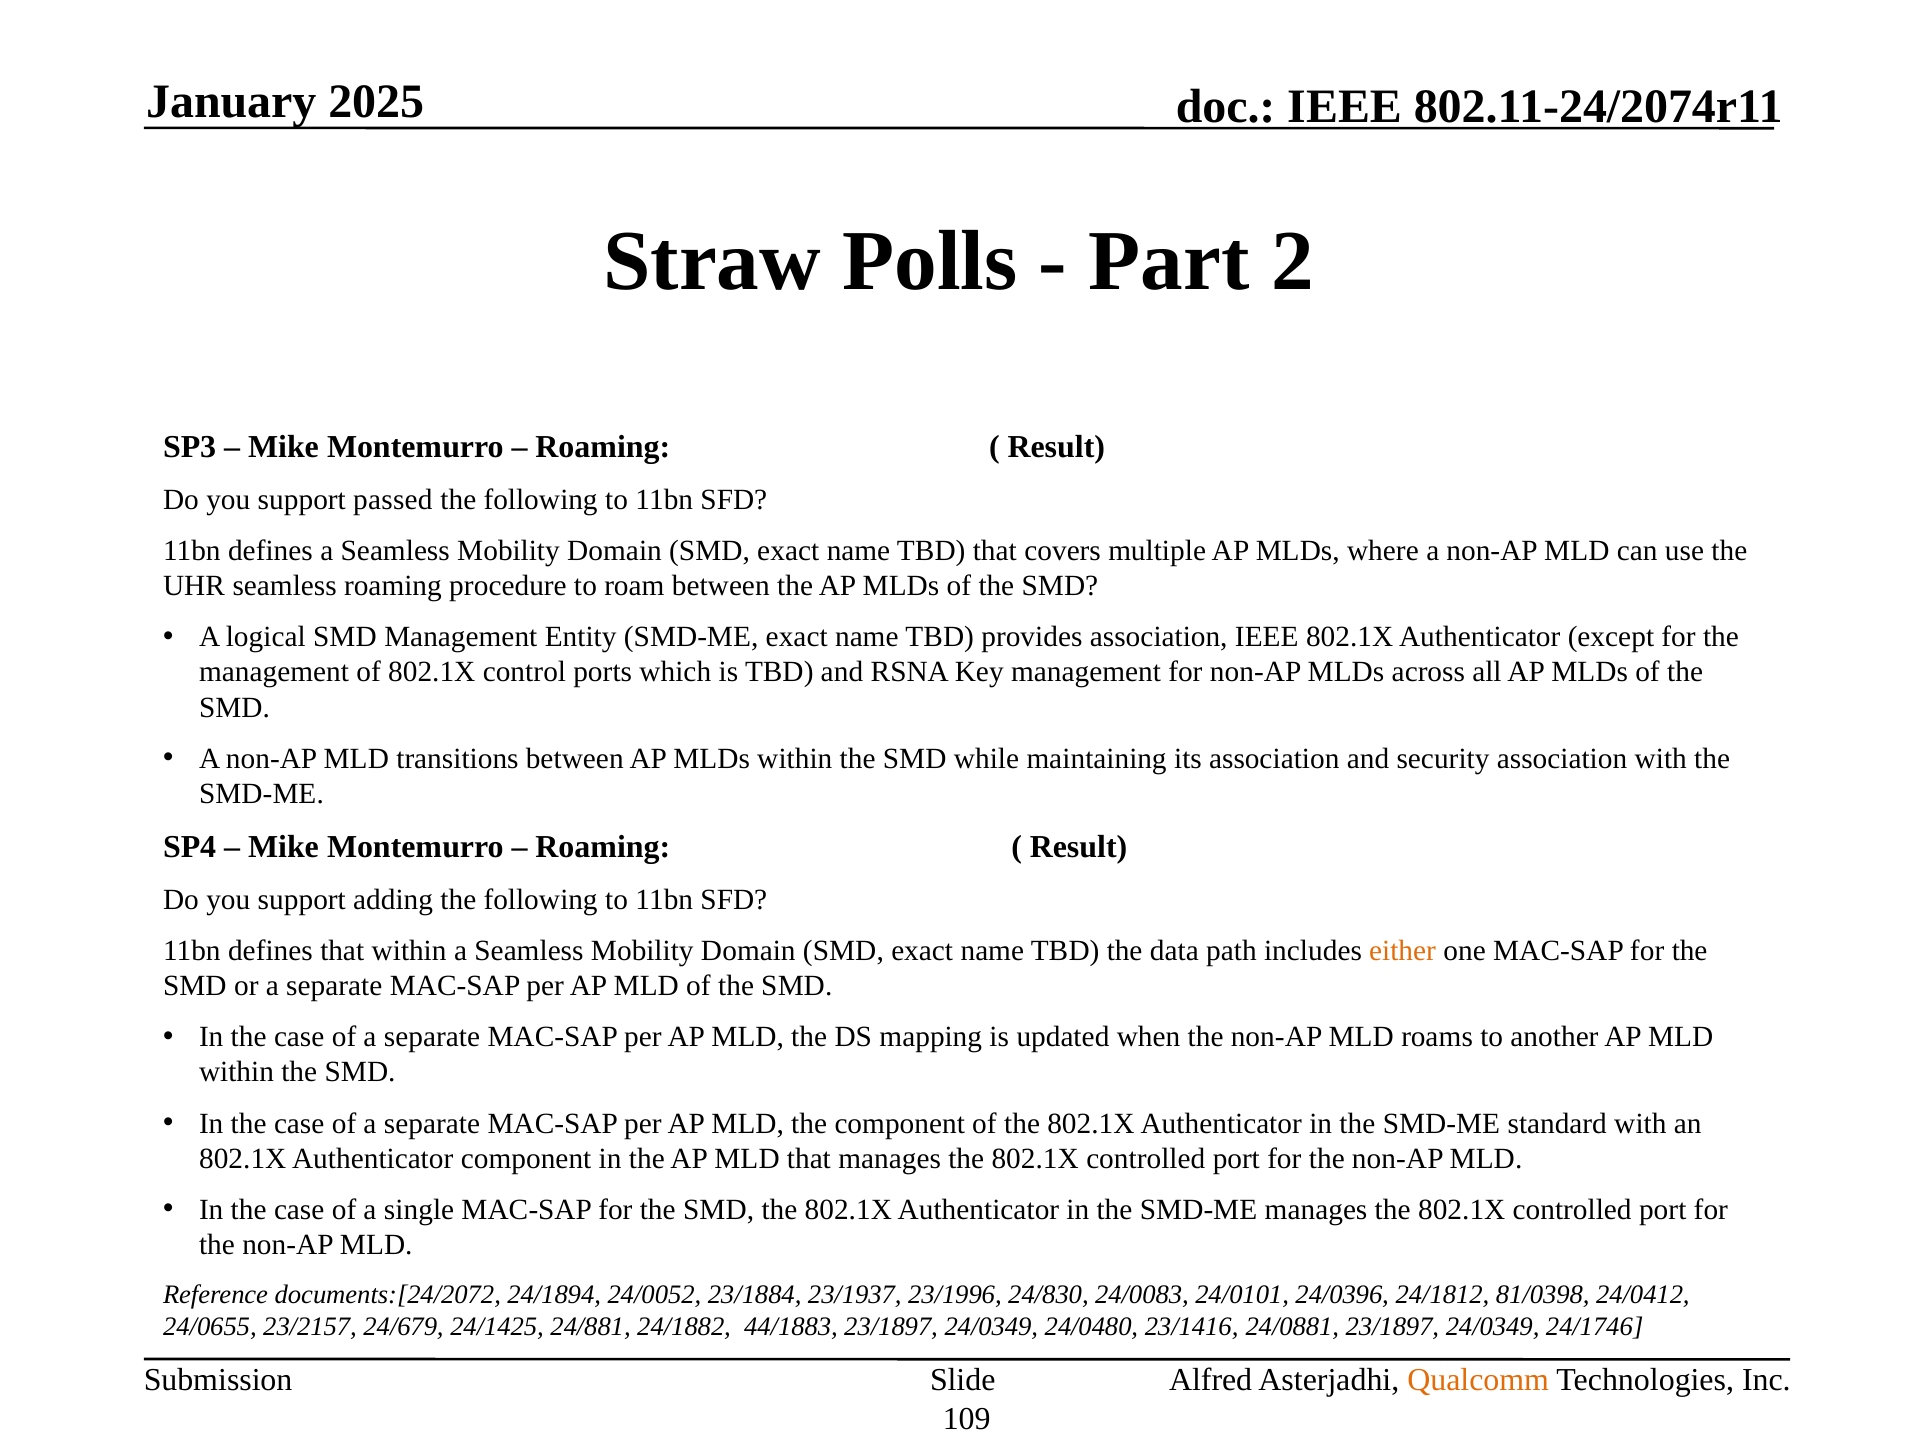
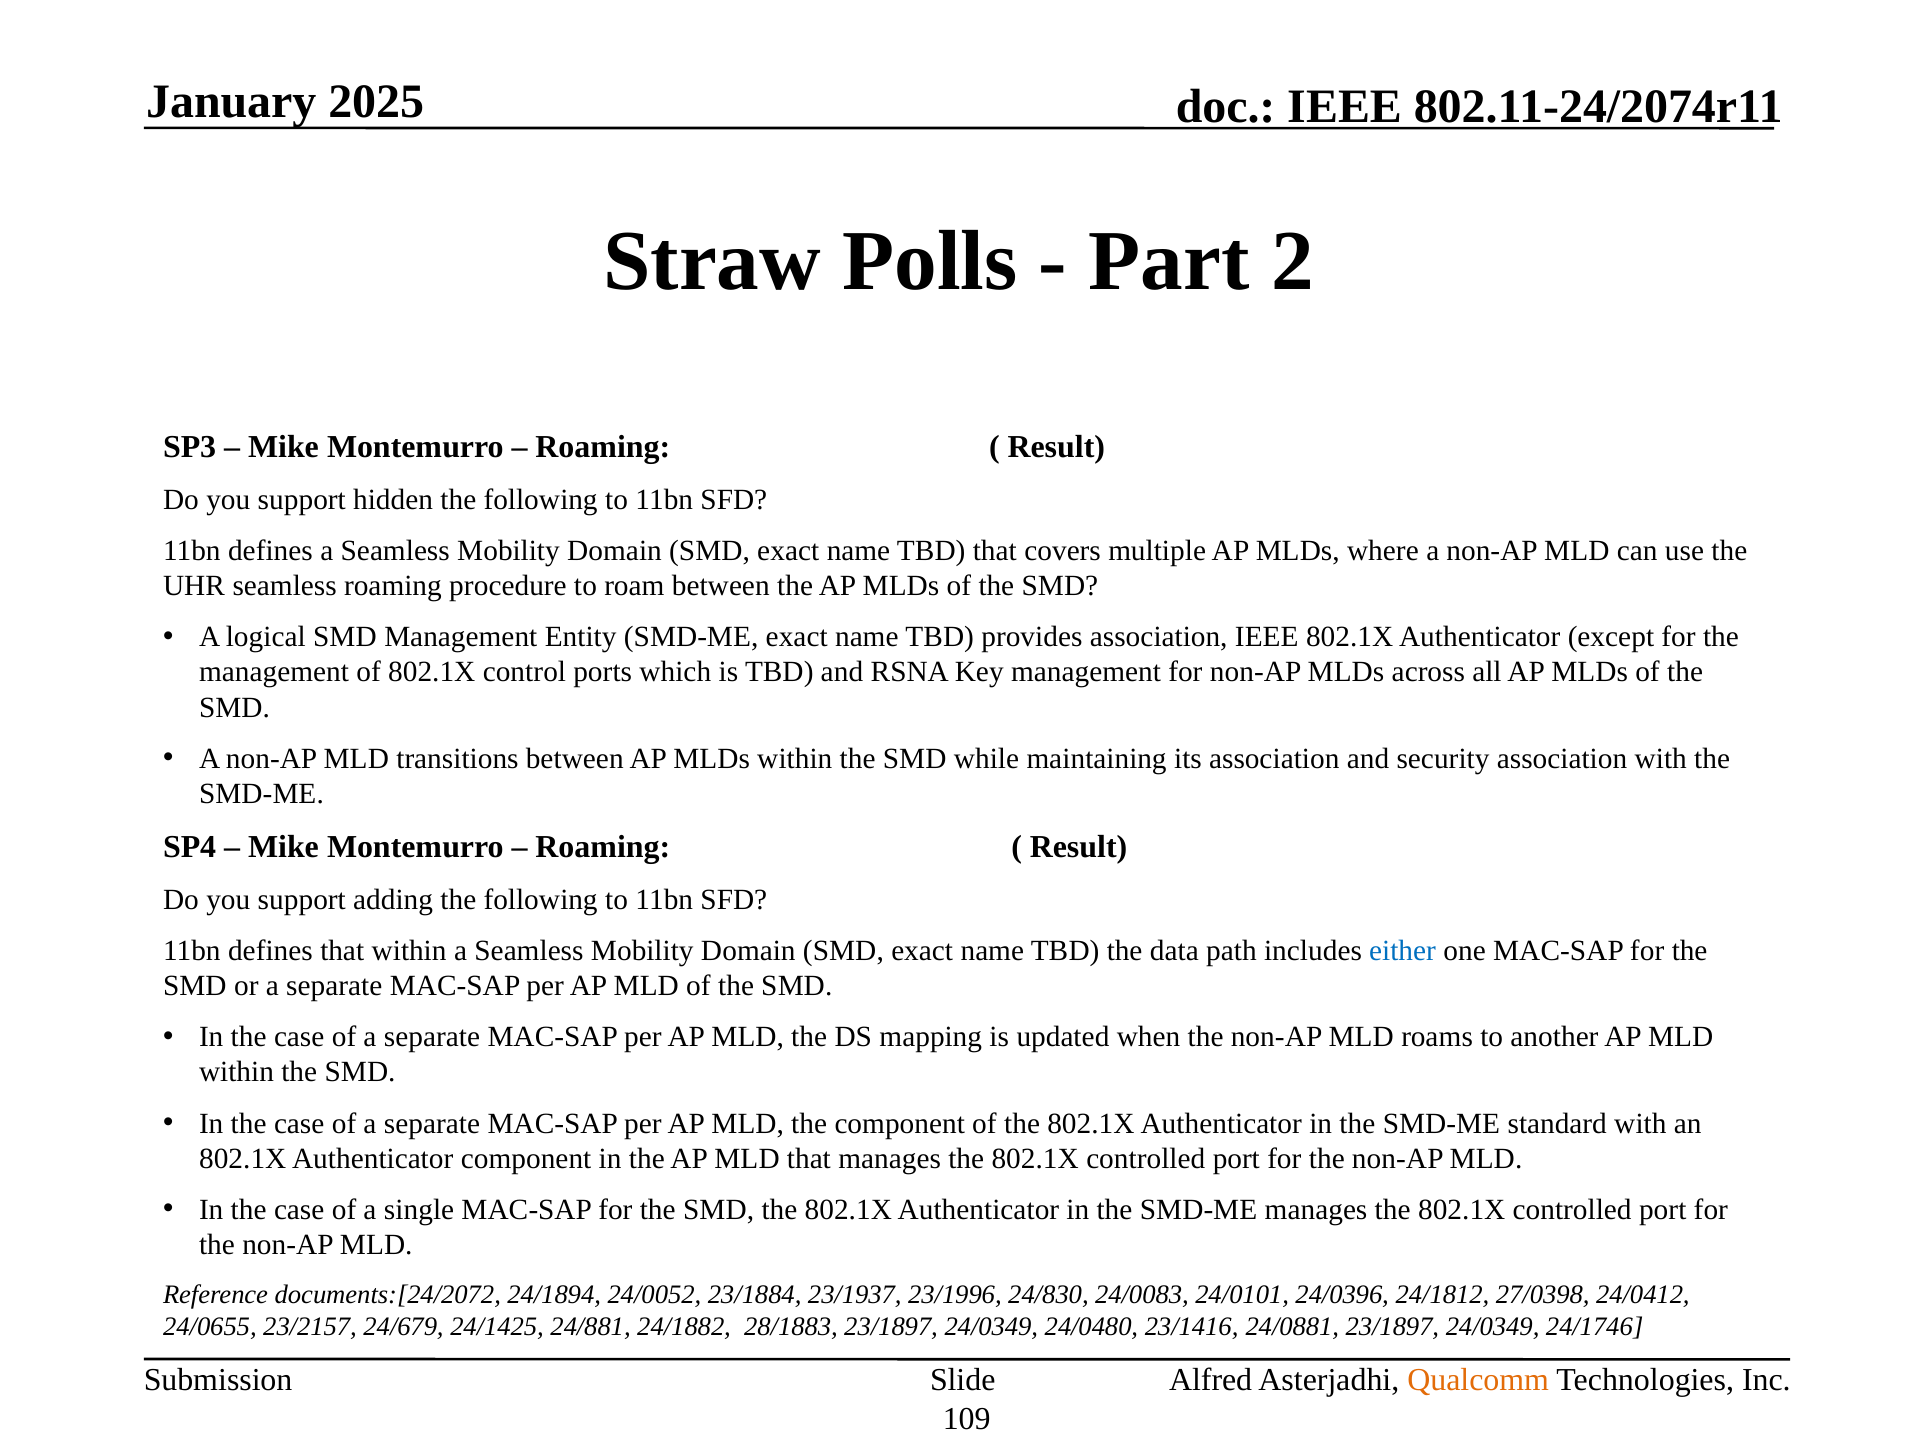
passed: passed -> hidden (393, 499)
either colour: orange -> blue (1403, 950)
81/0398: 81/0398 -> 27/0398 (1543, 1294)
44/1883: 44/1883 -> 28/1883 (791, 1326)
